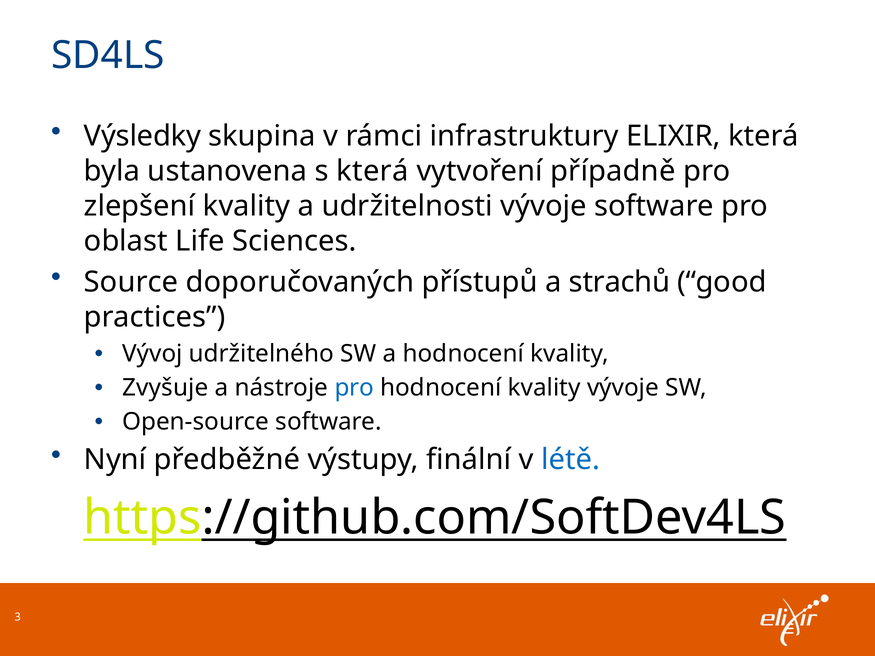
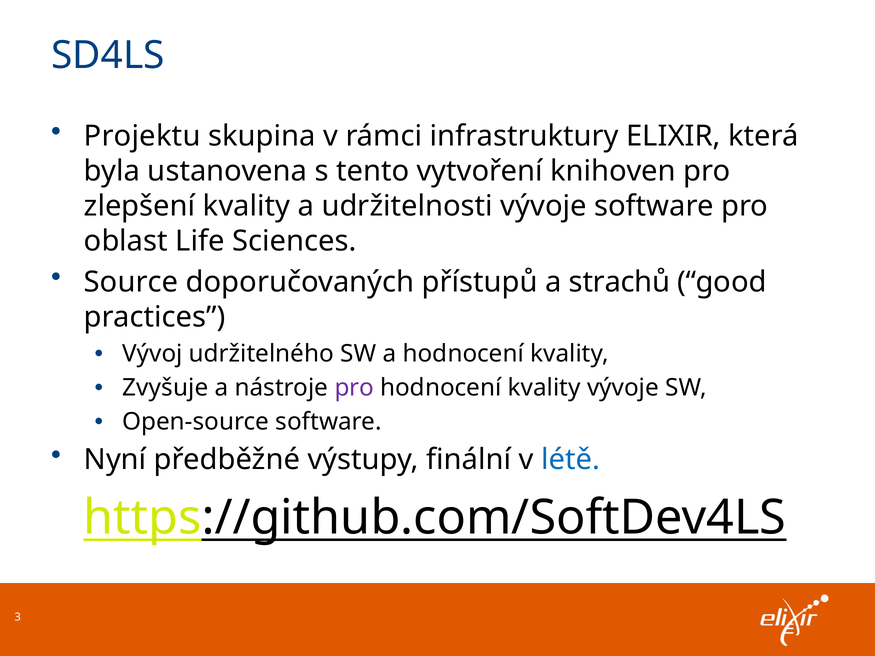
Výsledky: Výsledky -> Projektu (142, 136)
s která: která -> tento (373, 171)
případně: případně -> knihoven (613, 171)
pro colour: blue -> purple (354, 388)
